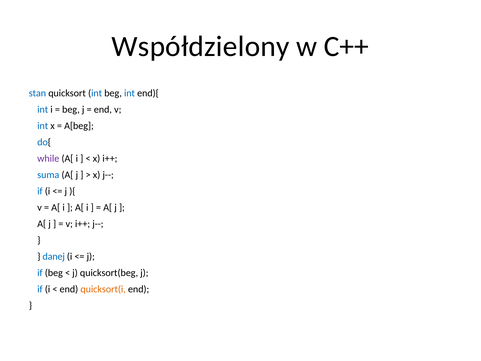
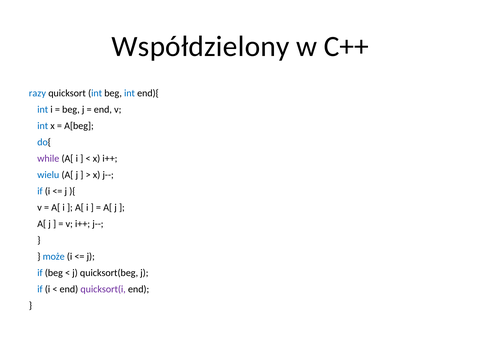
stan: stan -> razy (37, 93)
suma: suma -> wielu (48, 175)
danej: danej -> może (54, 256)
quicksort(i colour: orange -> purple (103, 289)
